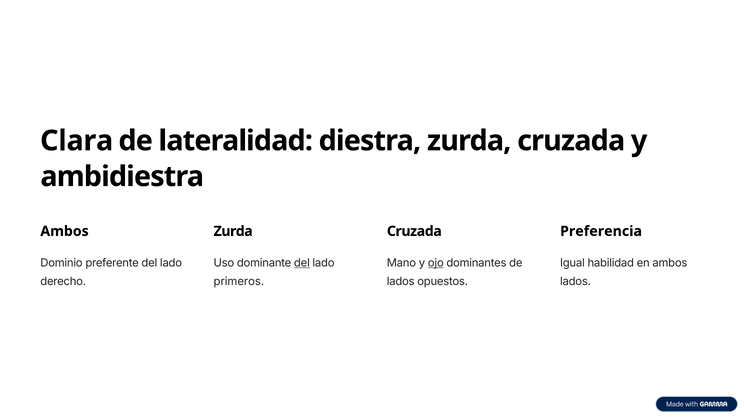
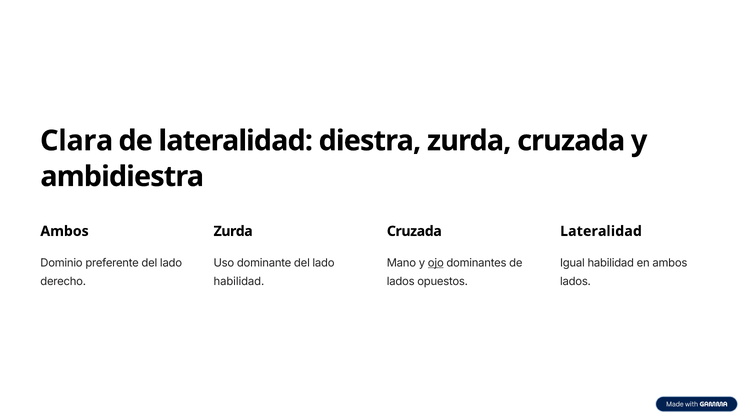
Preferencia: Preferencia -> Lateralidad (601, 231)
del underline: present -> none (302, 263)
primeros: primeros -> habilidad (239, 282)
